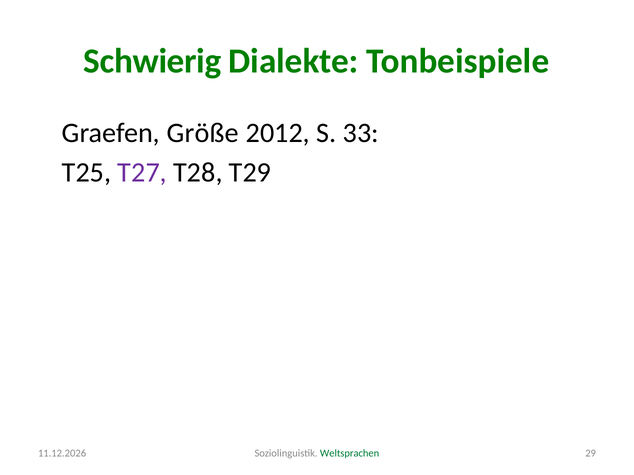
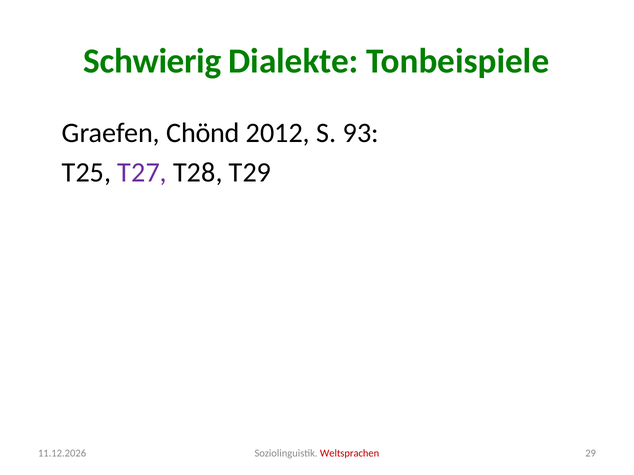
Größe: Größe -> Chönd (203, 133)
33: 33 -> 93 (361, 133)
Weltsprachen colour: green -> red (350, 454)
